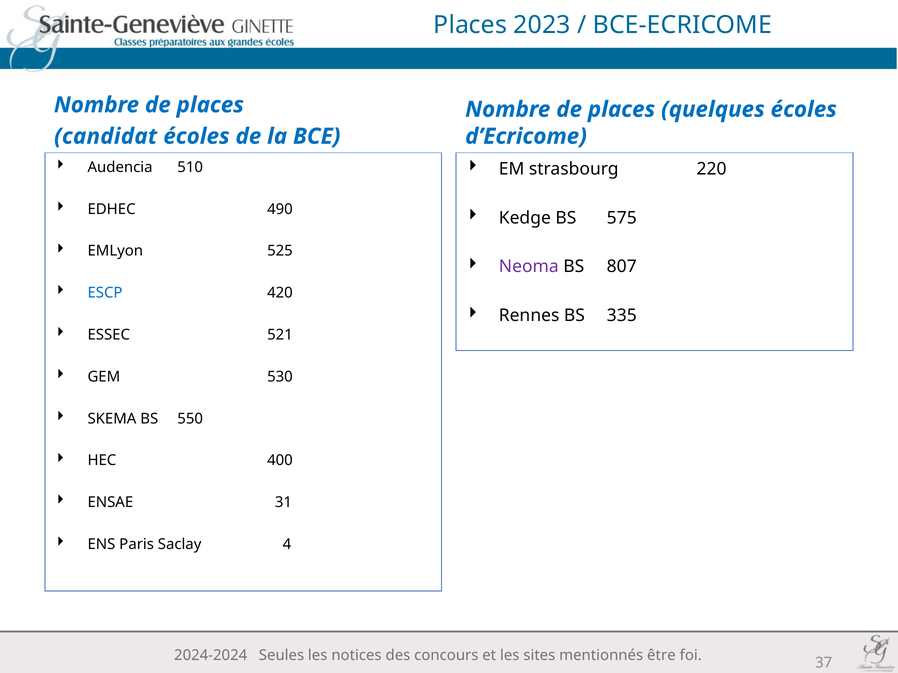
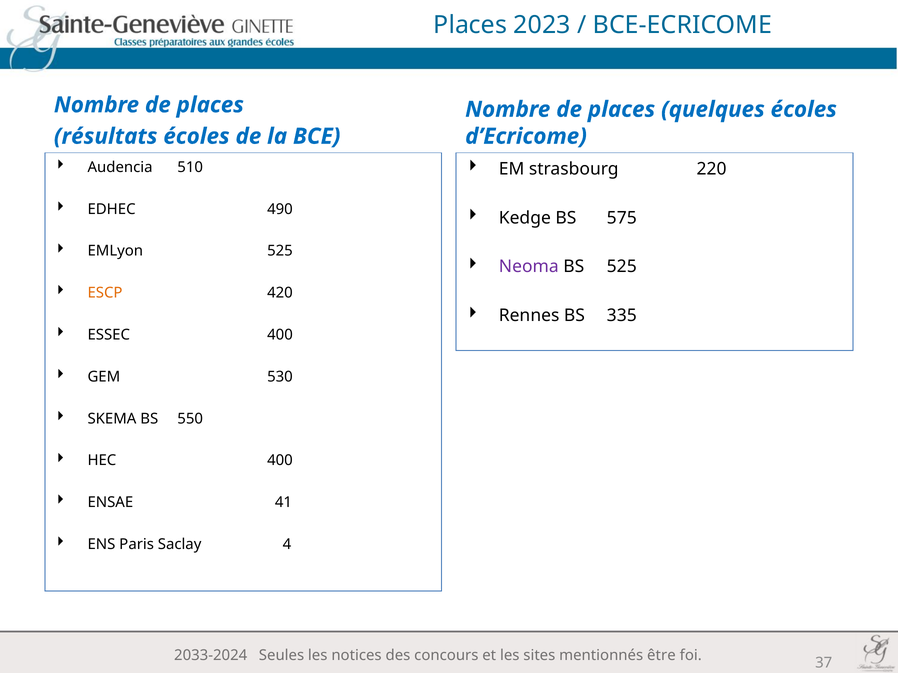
candidat: candidat -> résultats (106, 136)
BS 807: 807 -> 525 (622, 267)
ESCP colour: blue -> orange (105, 293)
ESSEC 521: 521 -> 400 (280, 335)
31: 31 -> 41 (283, 503)
2024-2024: 2024-2024 -> 2033-2024 (211, 656)
